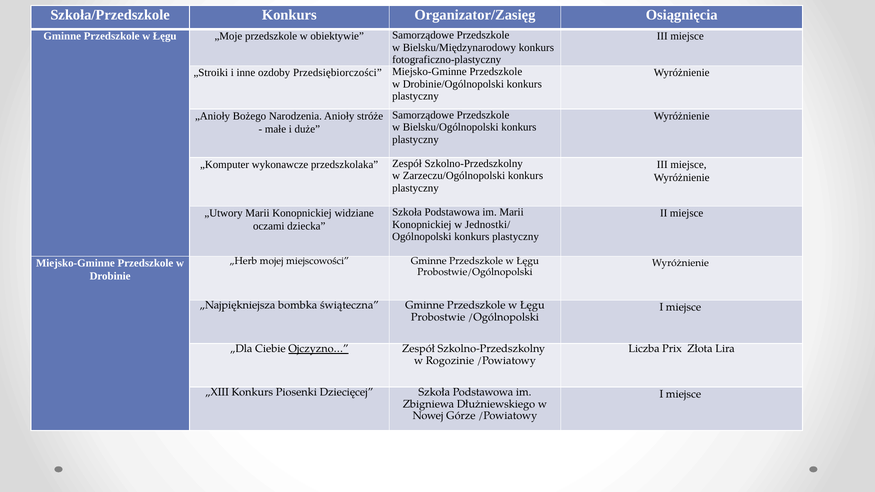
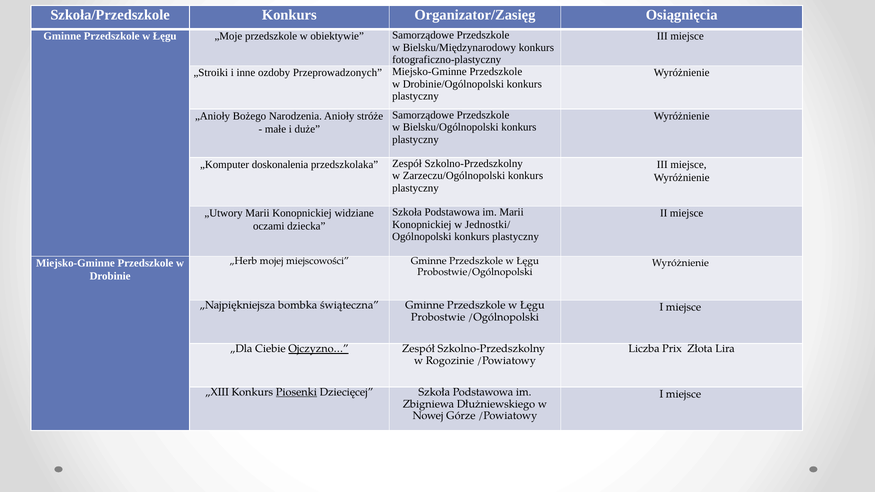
Przedsiębiorczości: Przedsiębiorczości -> Przeprowadzonych (337, 73)
wykonawcze: wykonawcze -> doskonalenia (280, 165)
Piosenki underline: none -> present (296, 392)
